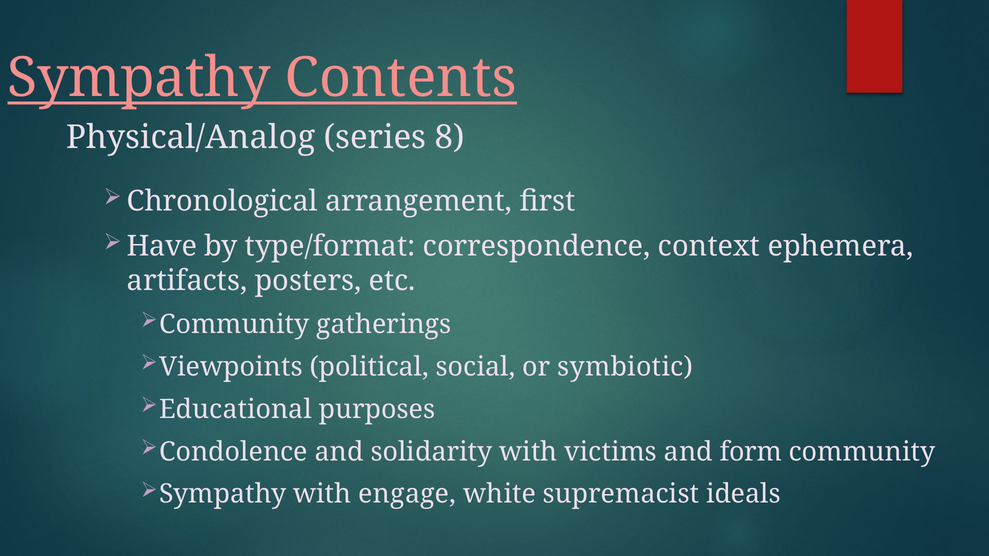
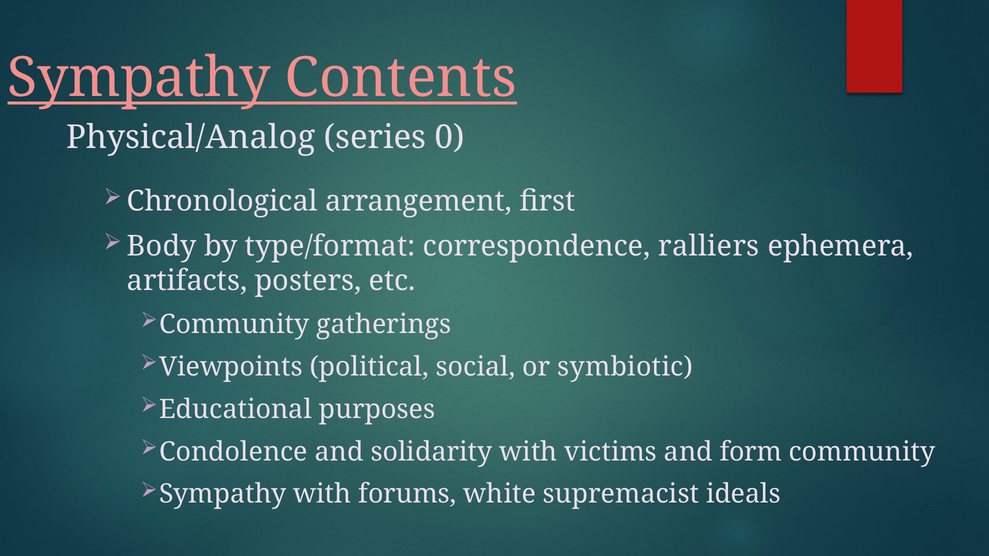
8: 8 -> 0 (450, 138)
Have: Have -> Body (162, 246)
context: context -> ralliers (709, 246)
engage: engage -> forums (407, 494)
